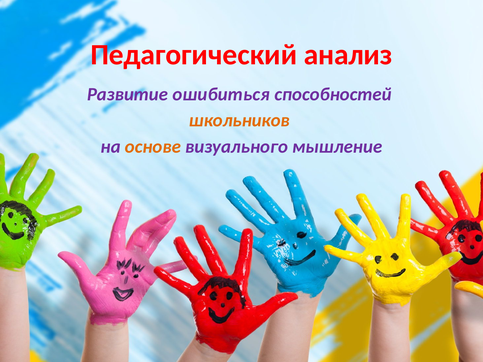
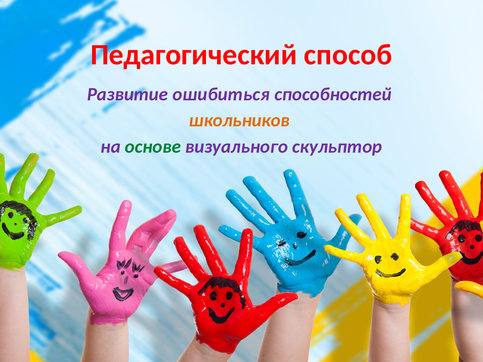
анализ: анализ -> способ (348, 55)
основе colour: orange -> green (153, 147)
мышление: мышление -> скульптор (337, 147)
